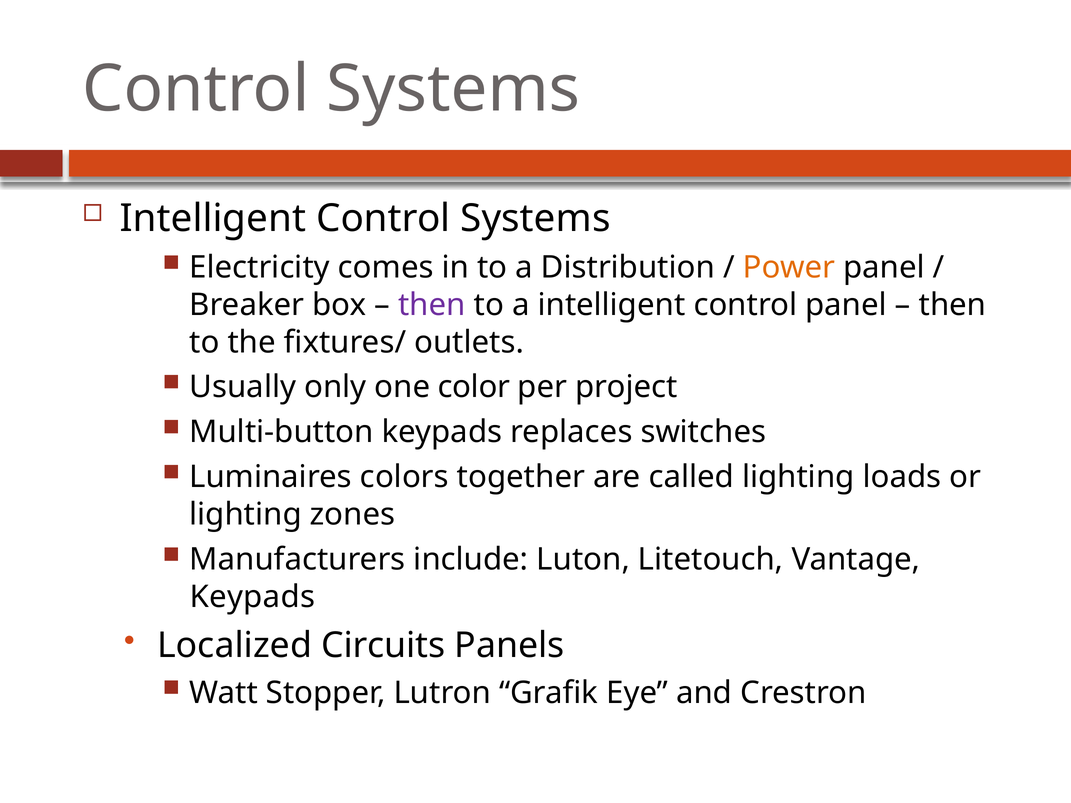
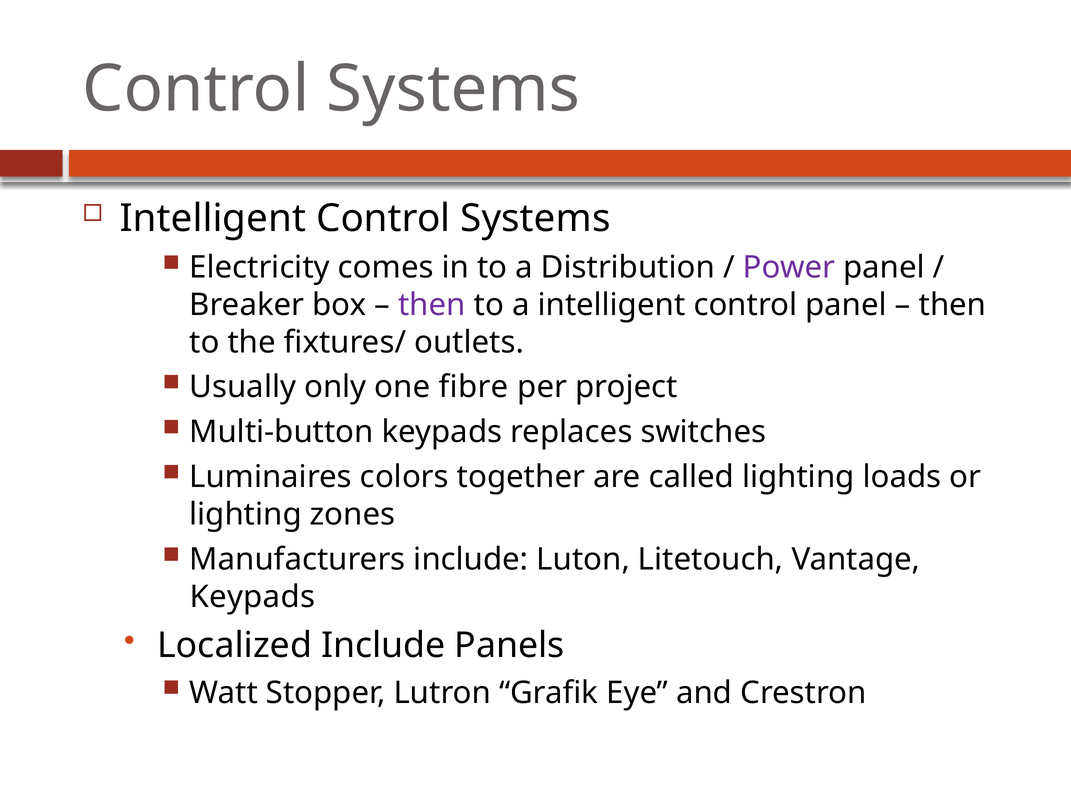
Power colour: orange -> purple (789, 267)
color: color -> fibre (474, 387)
Localized Circuits: Circuits -> Include (383, 646)
